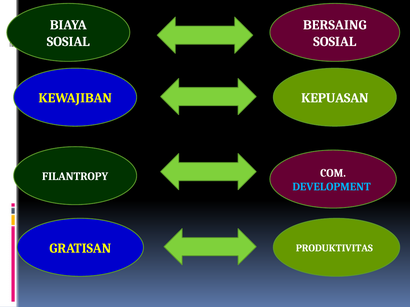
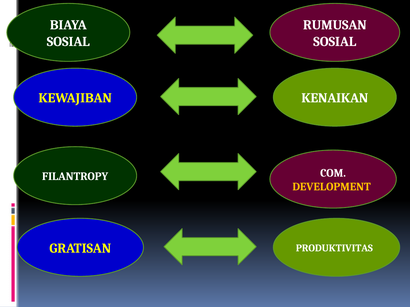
BERSAING: BERSAING -> RUMUSAN (335, 25)
KEPUASAN: KEPUASAN -> KENAIKAN (335, 98)
DEVELOPMENT colour: light blue -> yellow (332, 187)
